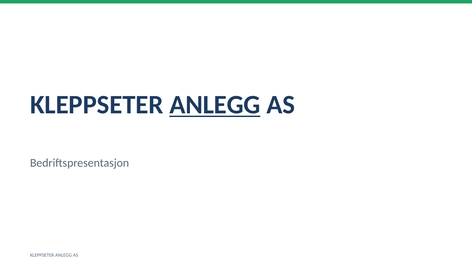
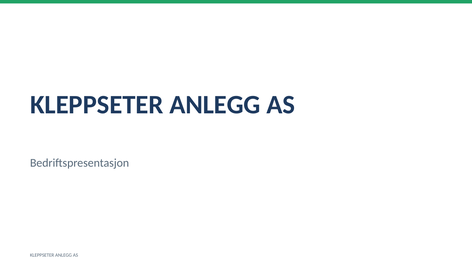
ANLEGG underline: present -> none (215, 105)
